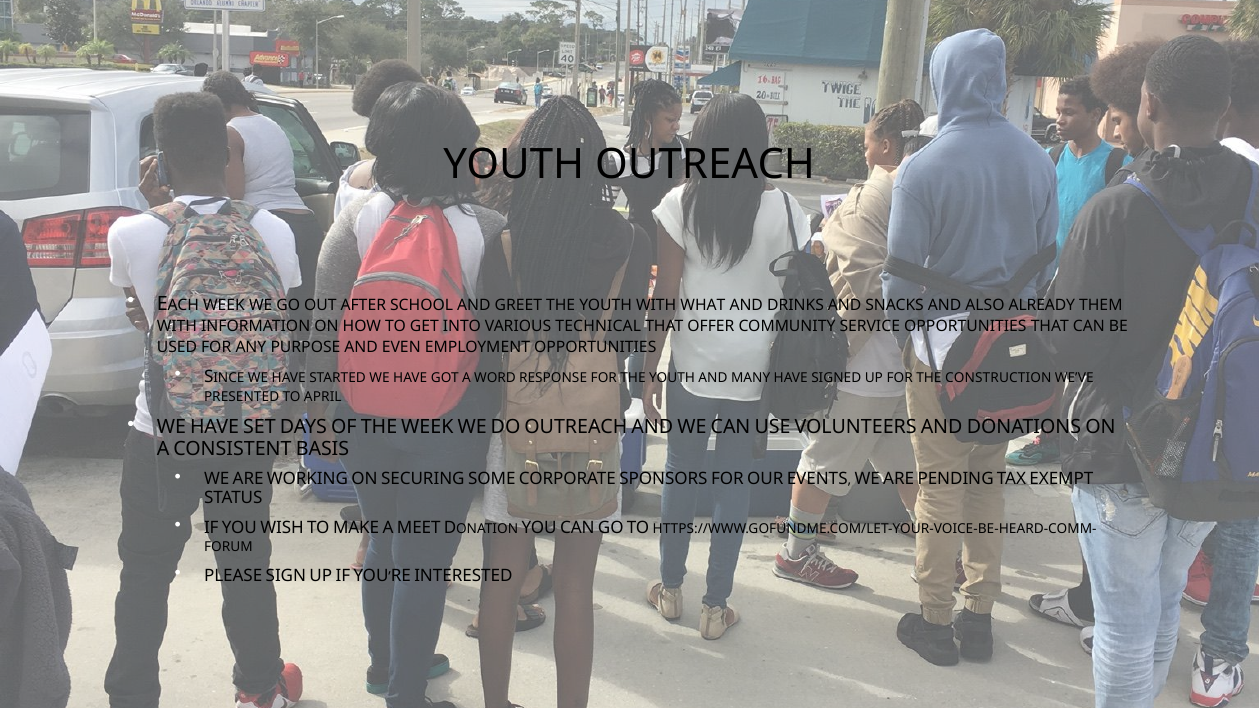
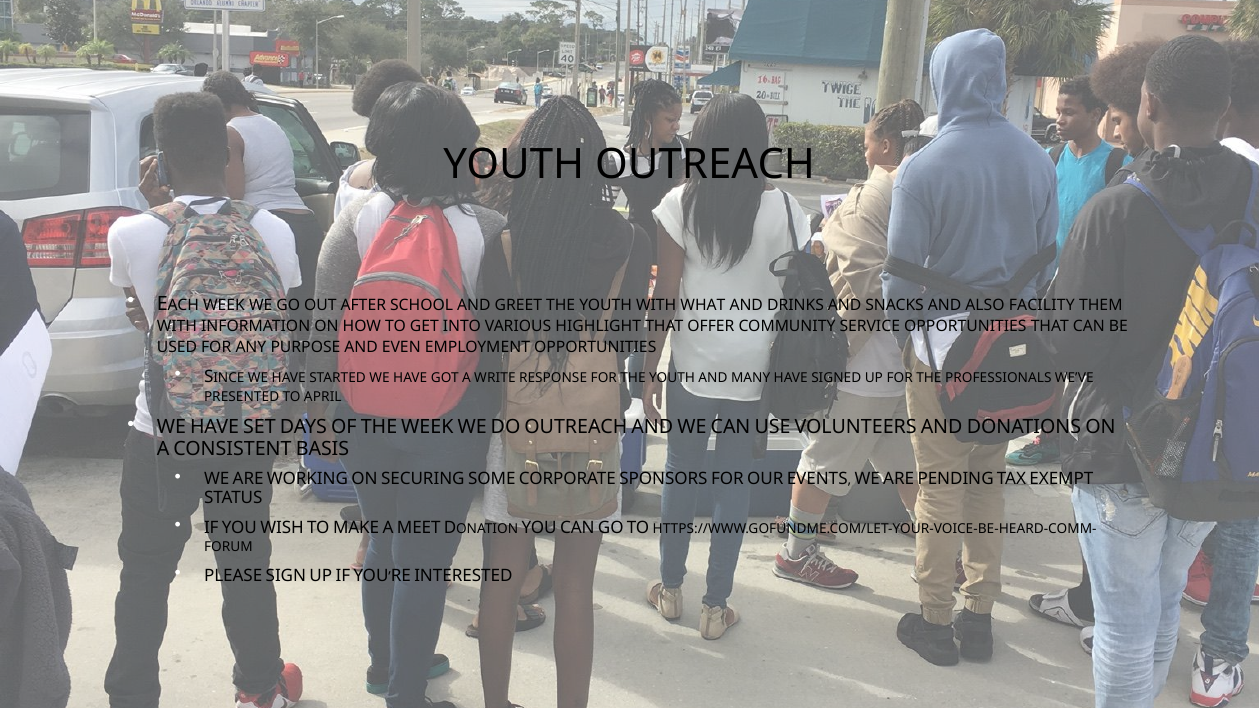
ALREADY: ALREADY -> FACILITY (1042, 305)
TECHNICAL: TECHNICAL -> HIGHLIGHT (598, 326)
WORD: WORD -> WRITE (495, 378)
CONSTRUCTION: CONSTRUCTION -> PROFESSIONALS (998, 378)
